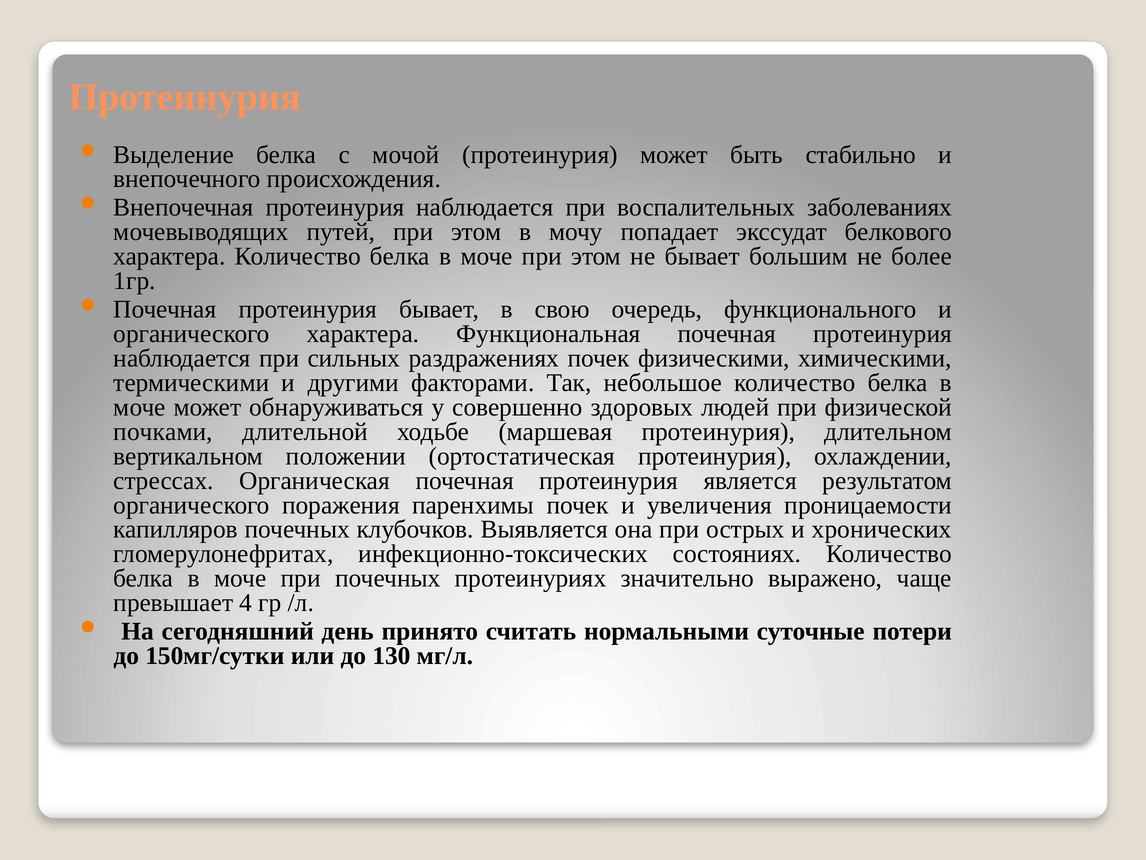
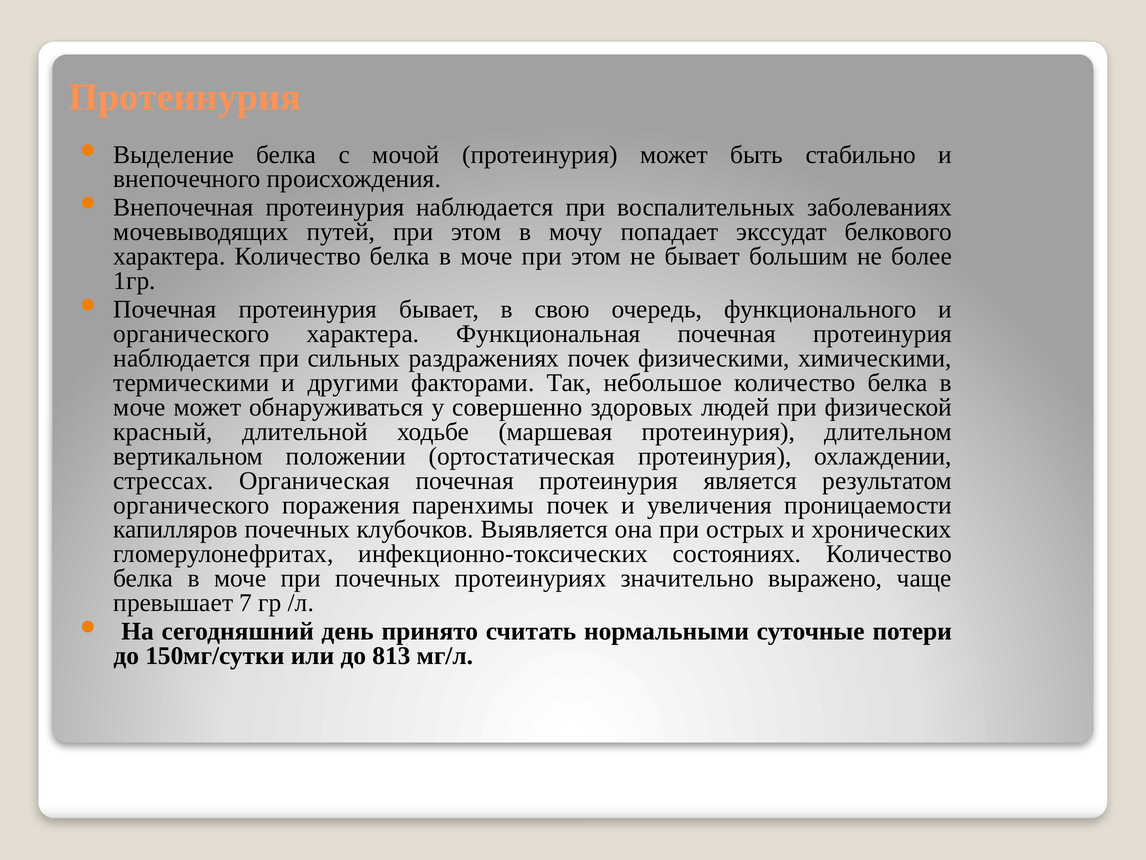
почками: почками -> красный (163, 431)
4: 4 -> 7 (246, 603)
130: 130 -> 813 (391, 656)
